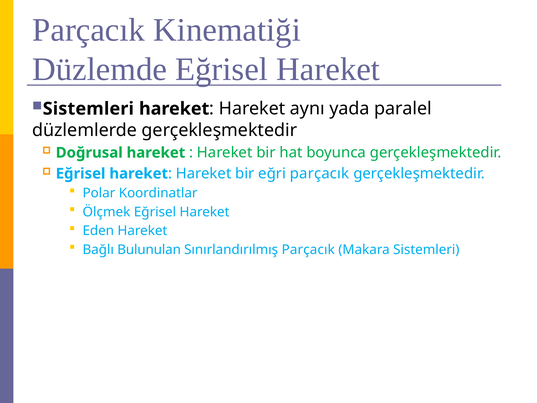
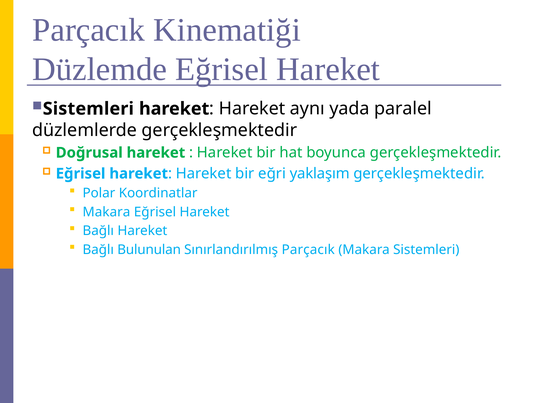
eğri parçacık: parçacık -> yaklaşım (320, 173)
Ölçmek: Ölçmek -> Makara (106, 212)
Eden: Eden -> Bağlı (98, 231)
